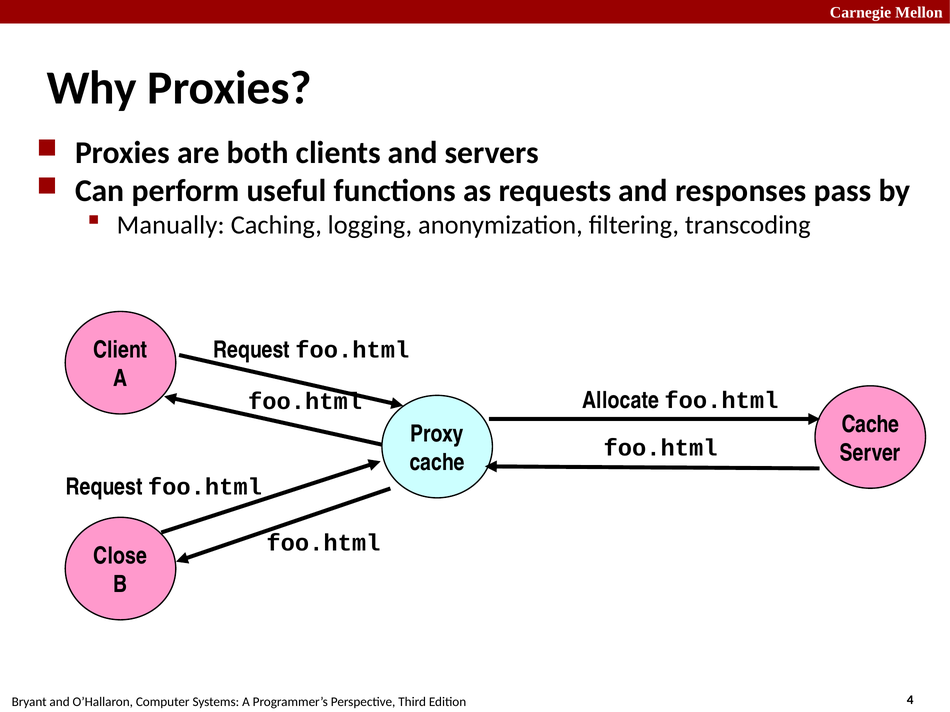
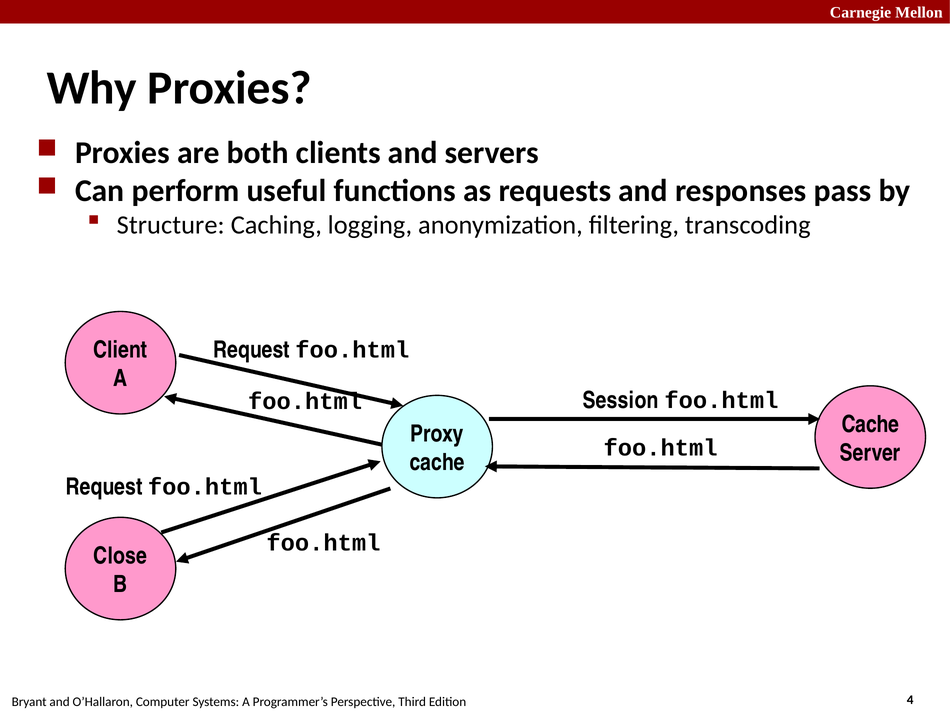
Manually: Manually -> Structure (171, 225)
Allocate: Allocate -> Session (621, 401)
